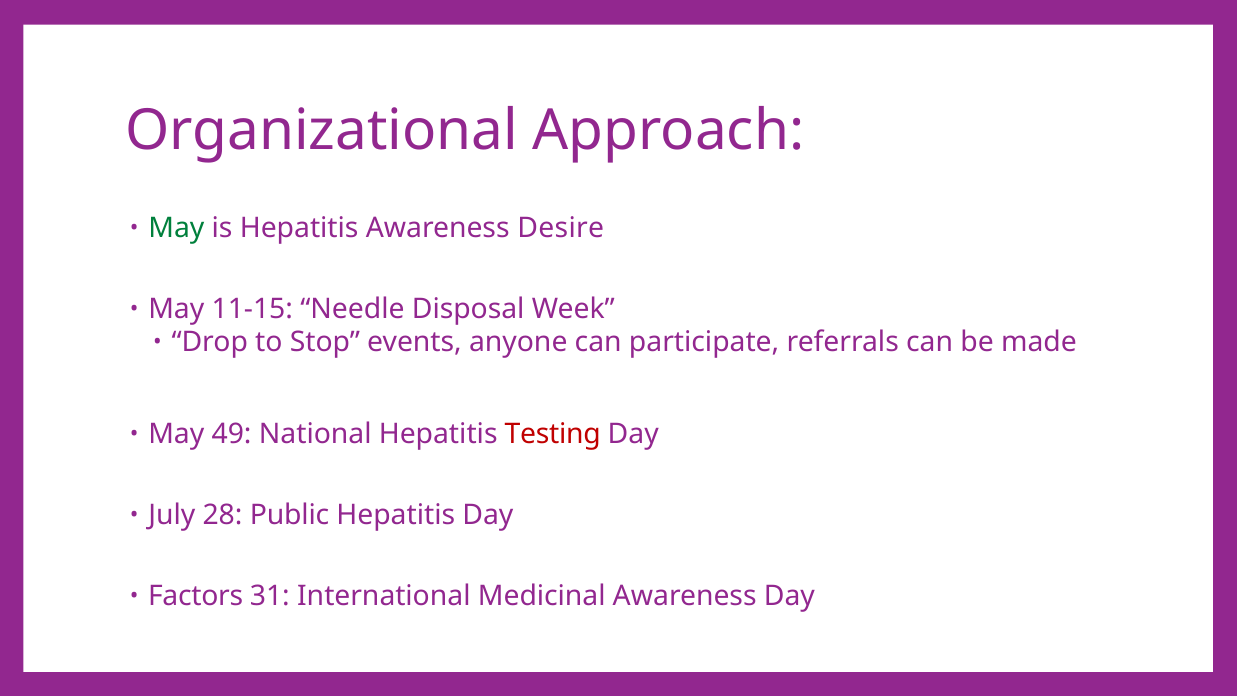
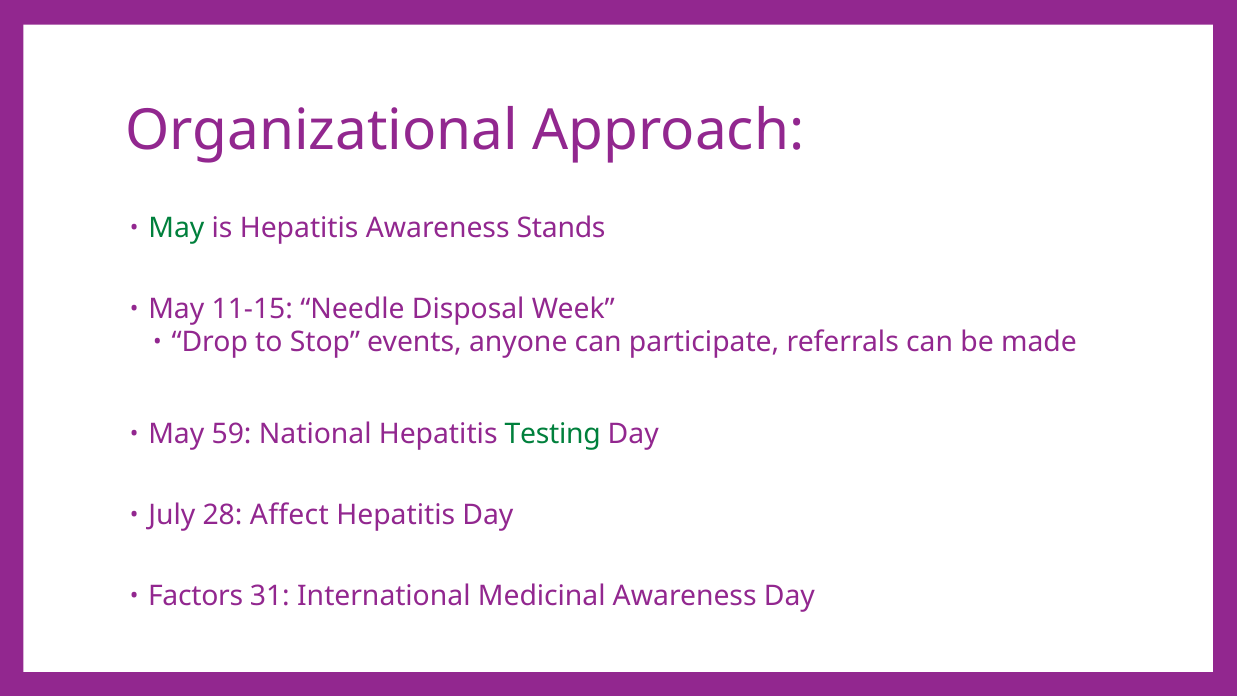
Desire: Desire -> Stands (561, 228)
49: 49 -> 59 (232, 434)
Testing colour: red -> green (553, 434)
Public: Public -> Affect (289, 515)
